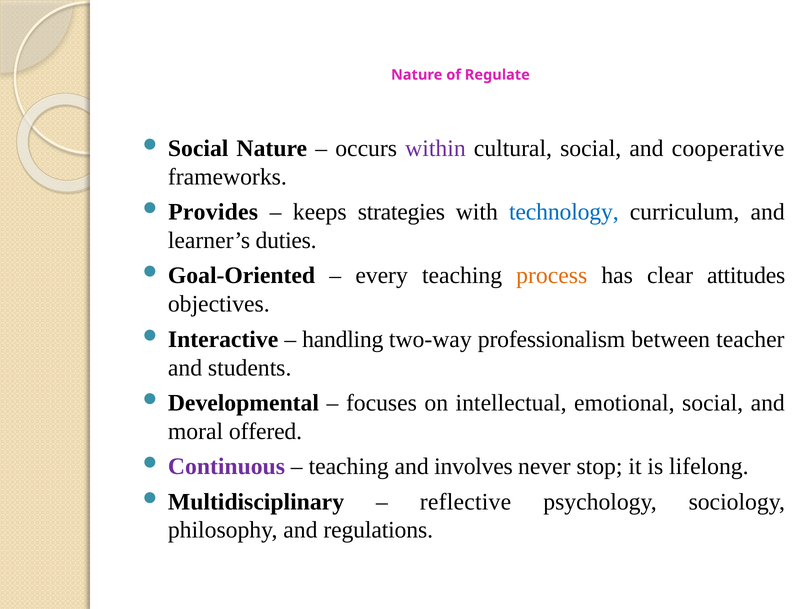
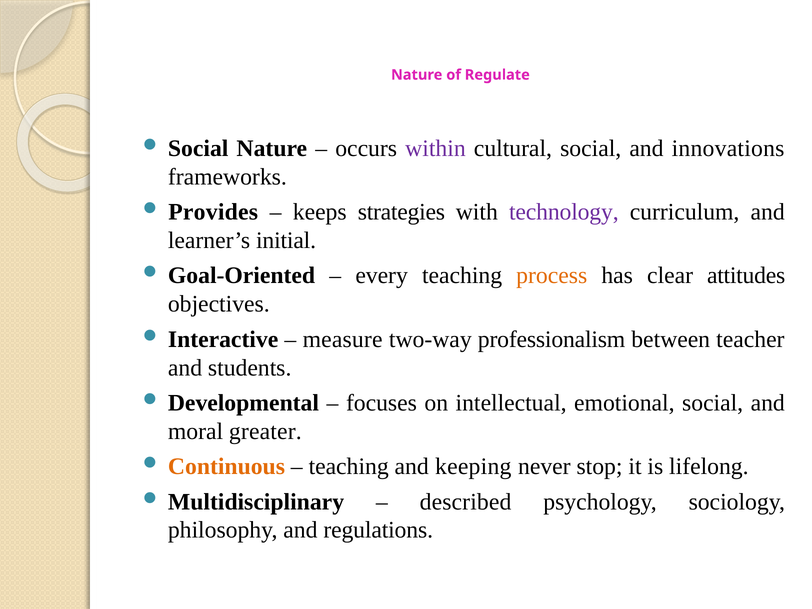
cooperative: cooperative -> innovations (728, 148)
technology colour: blue -> purple (564, 212)
duties: duties -> initial (286, 240)
handling: handling -> measure (343, 339)
offered: offered -> greater (265, 431)
Continuous colour: purple -> orange (226, 467)
involves: involves -> keeping (473, 467)
reflective: reflective -> described (466, 502)
